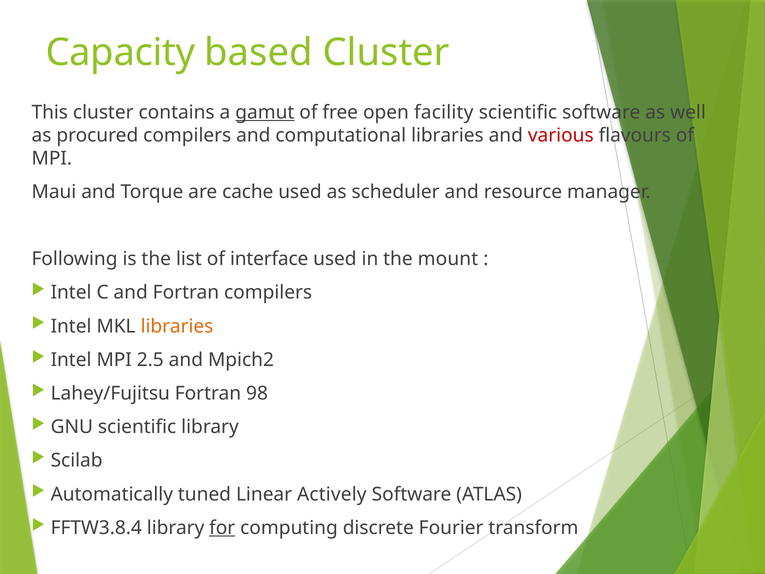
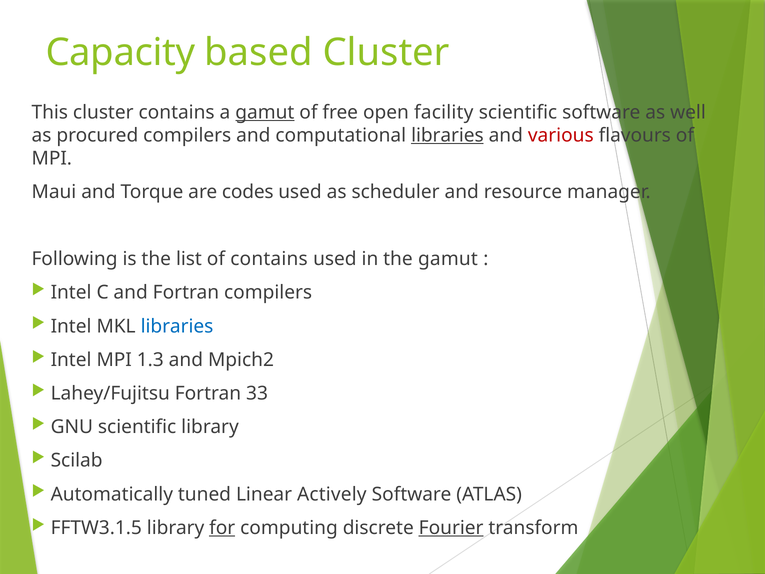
libraries underline: none -> present (447, 135)
cache: cache -> codes (248, 192)
of interface: interface -> contains (269, 259)
the mount: mount -> gamut (448, 259)
libraries colour: orange -> blue (177, 326)
2.5: 2.5 -> 1.3 (150, 360)
98: 98 -> 33 (257, 393)
FFTW3.8.4: FFTW3.8.4 -> FFTW3.1.5 (96, 528)
Fourier underline: none -> present (451, 528)
